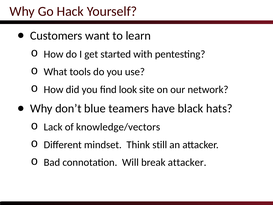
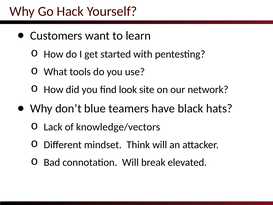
Think still: still -> will (160, 145)
break attacker: attacker -> elevated (187, 162)
